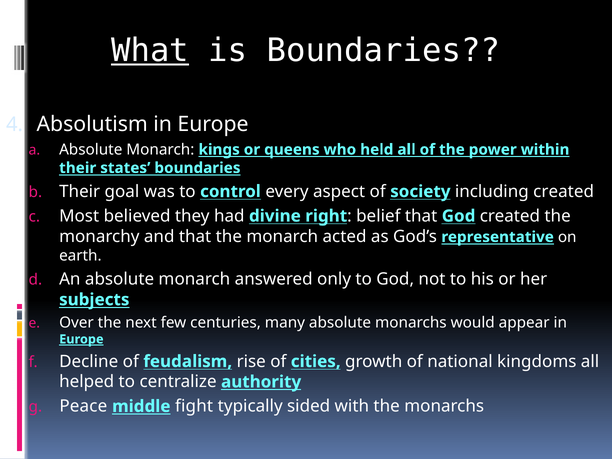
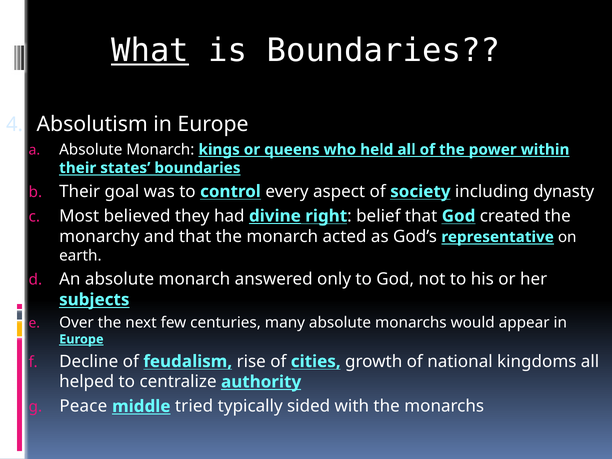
including created: created -> dynasty (564, 192)
divine underline: none -> present (275, 216)
fight: fight -> tried (194, 406)
